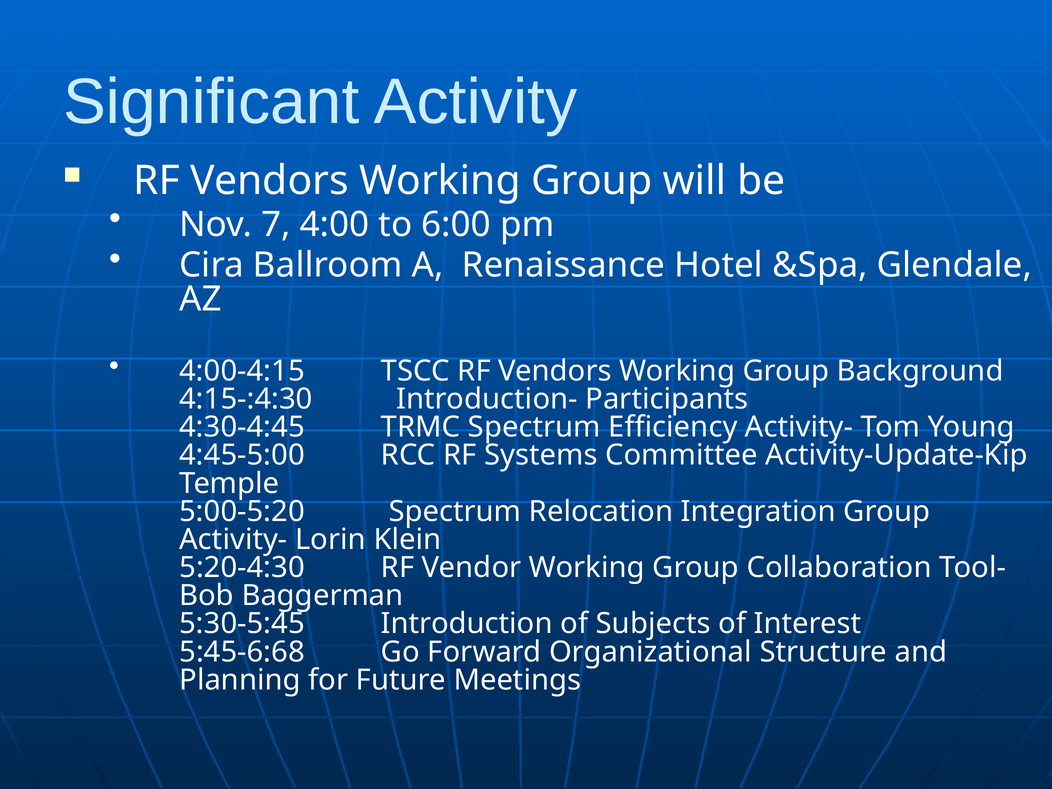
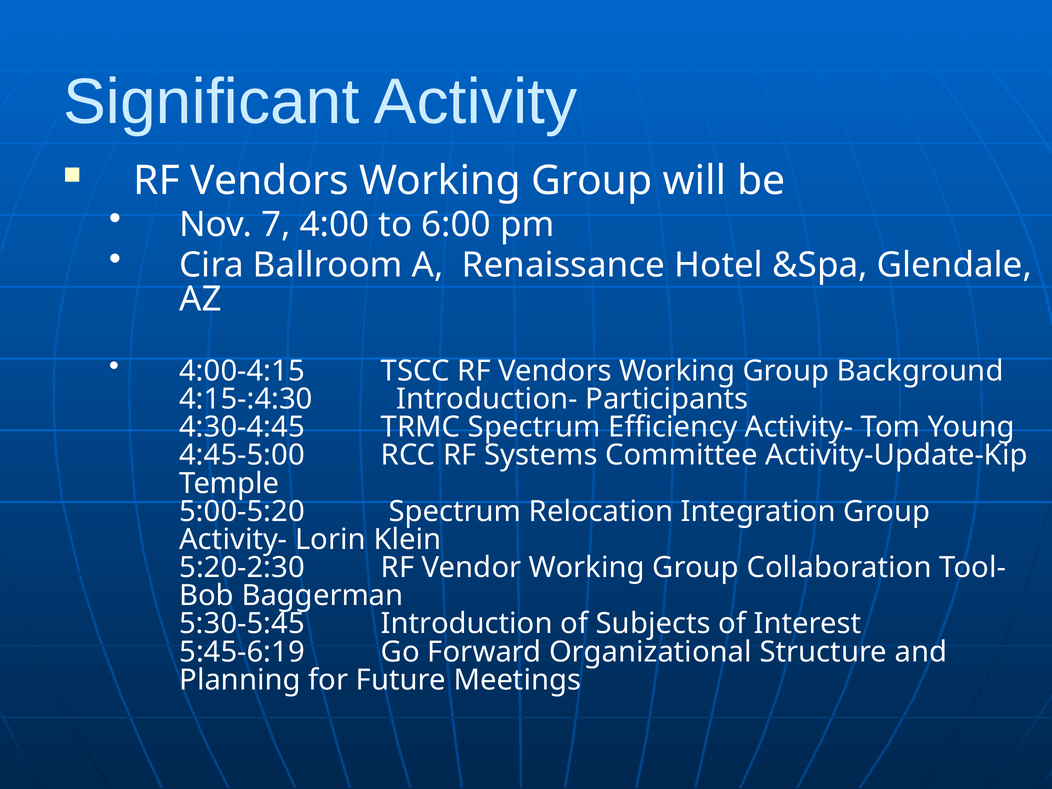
5:20-4:30: 5:20-4:30 -> 5:20-2:30 (242, 568)
5:45-6:68: 5:45-6:68 -> 5:45-6:19 (242, 652)
